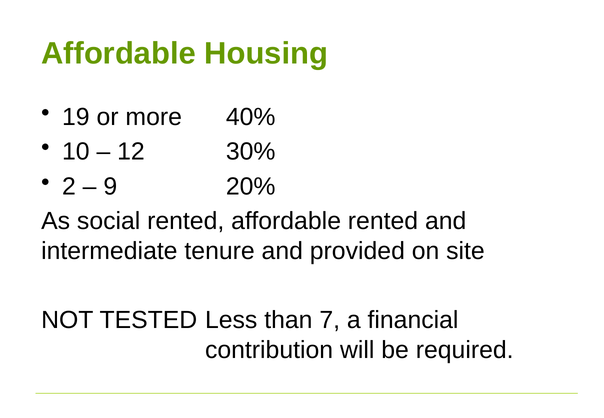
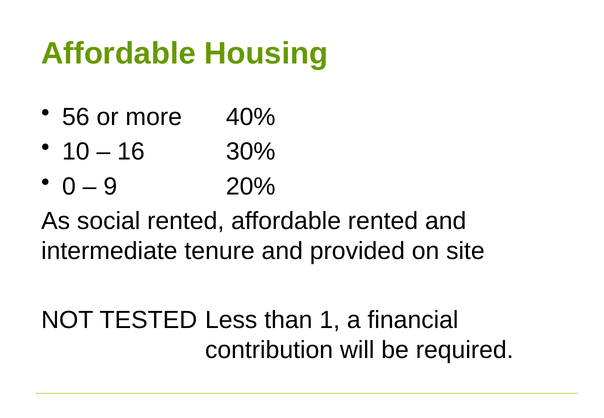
19: 19 -> 56 (76, 117)
12: 12 -> 16 (131, 152)
2: 2 -> 0 (69, 186)
7: 7 -> 1 (330, 320)
